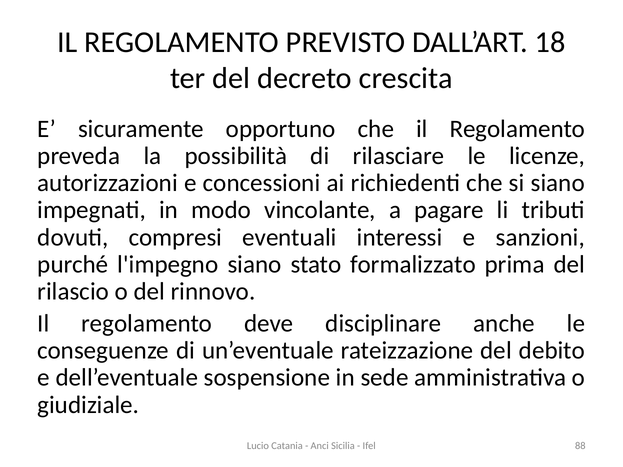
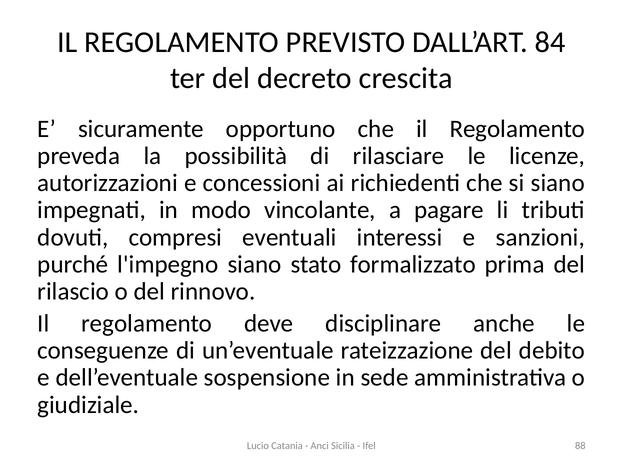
18: 18 -> 84 (550, 42)
